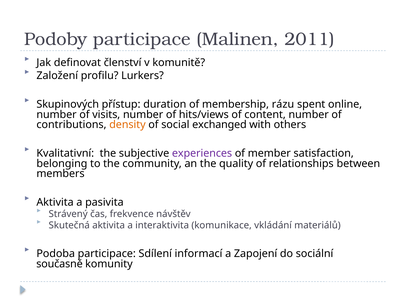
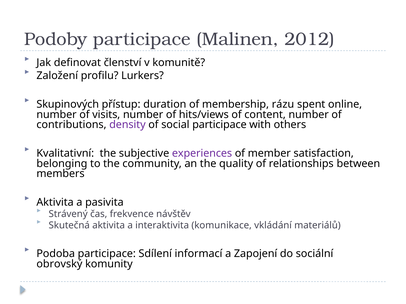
2011: 2011 -> 2012 (310, 39)
density colour: orange -> purple (127, 125)
social exchanged: exchanged -> participace (219, 125)
současně: současně -> obrovský (59, 264)
